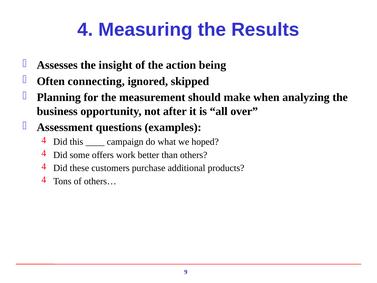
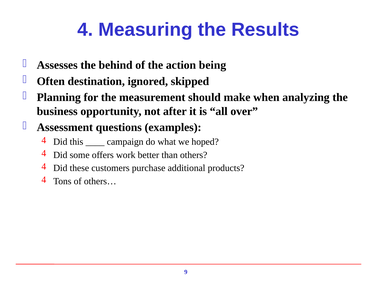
insight: insight -> behind (116, 65)
connecting: connecting -> destination (96, 81)
